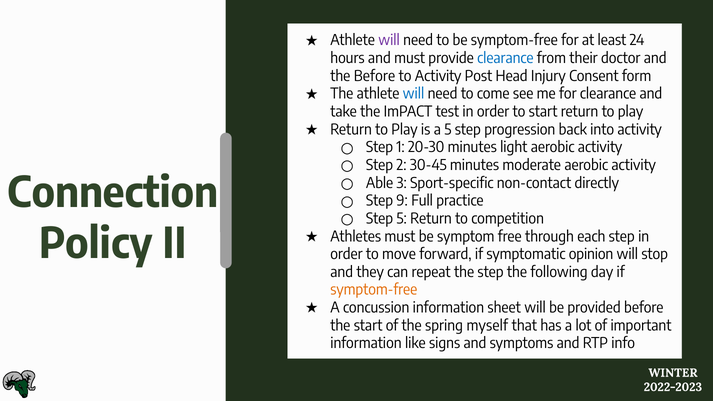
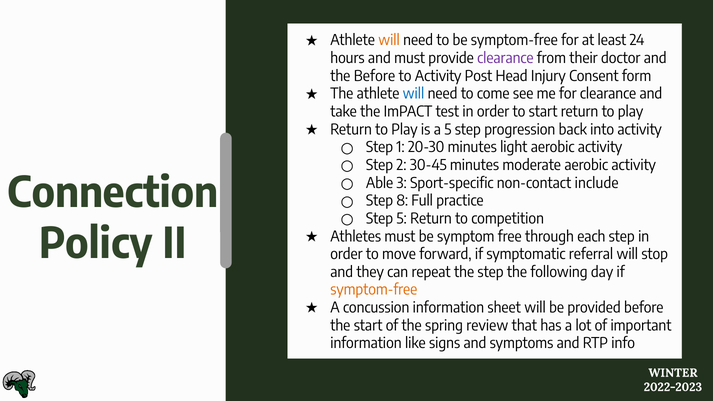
will colour: purple -> orange (389, 41)
clearance colour: blue -> purple (505, 58)
directly: directly -> include (597, 183)
9: 9 -> 8 (402, 201)
opinion: opinion -> referral (591, 255)
myself: myself -> review (487, 326)
